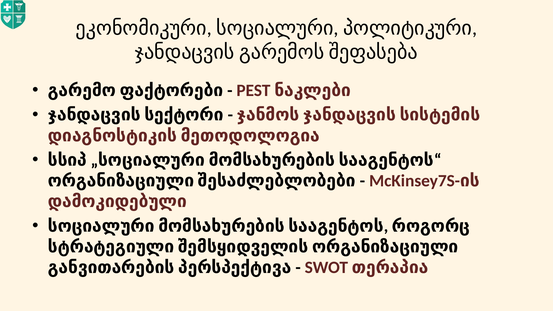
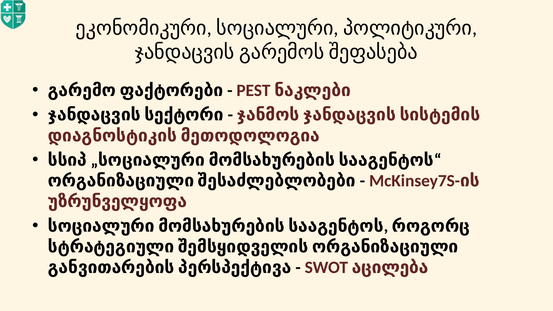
დამოკიდებული: დამოკიდებული -> უზრუნველყოფა (117, 202)
თერაპია: თერაპია -> აცილება (390, 268)
